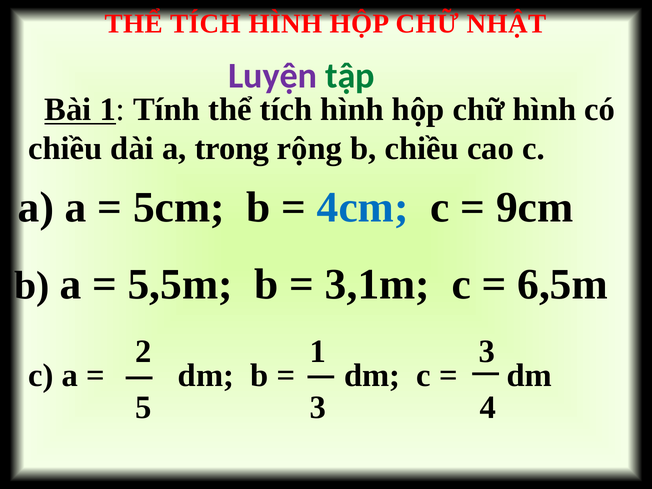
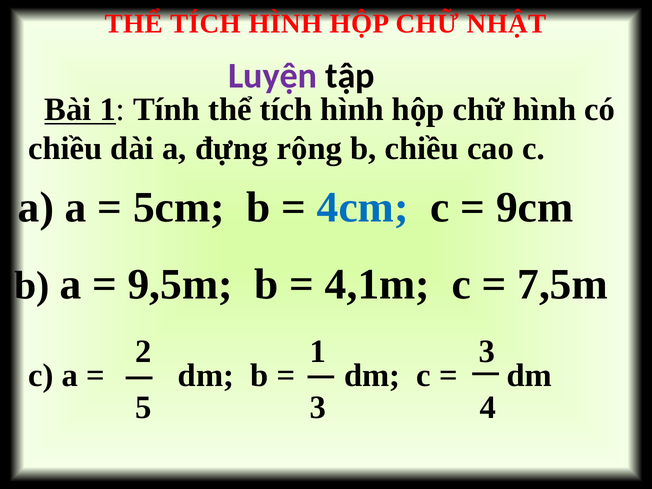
tập colour: green -> black (350, 76)
trong: trong -> đựng (232, 149)
5,5m: 5,5m -> 9,5m (180, 284)
3,1m: 3,1m -> 4,1m (377, 284)
6,5m: 6,5m -> 7,5m (563, 284)
